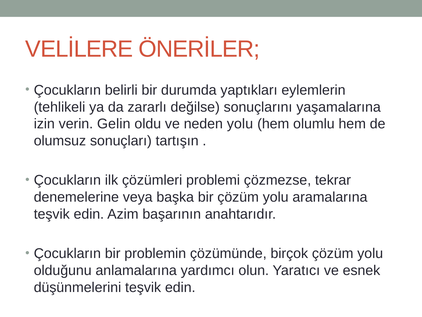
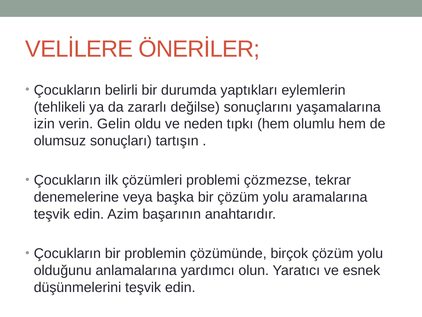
neden yolu: yolu -> tıpkı (240, 124)
